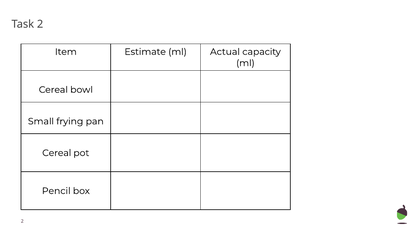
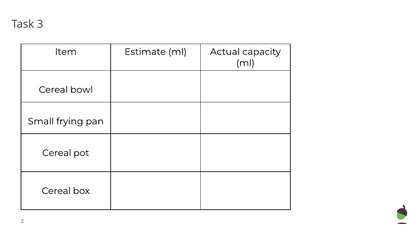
Task 2: 2 -> 3 (40, 24)
Pencil: Pencil -> Cereal (56, 191)
